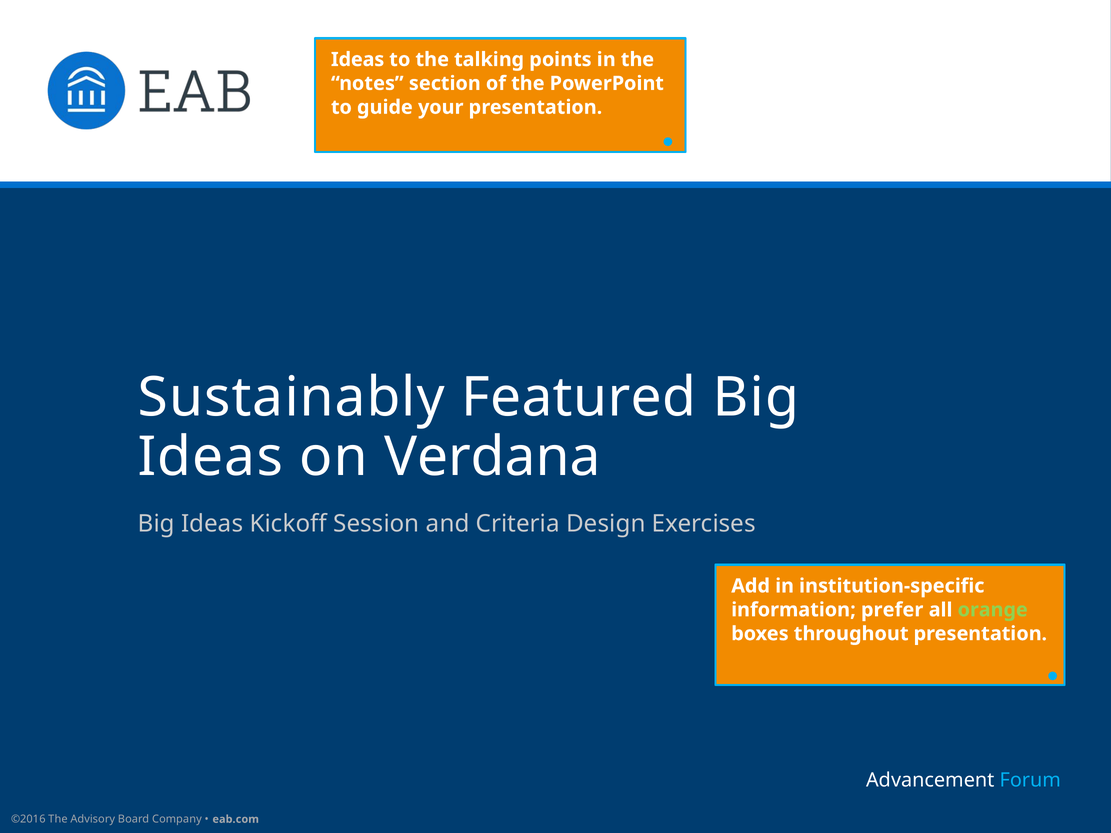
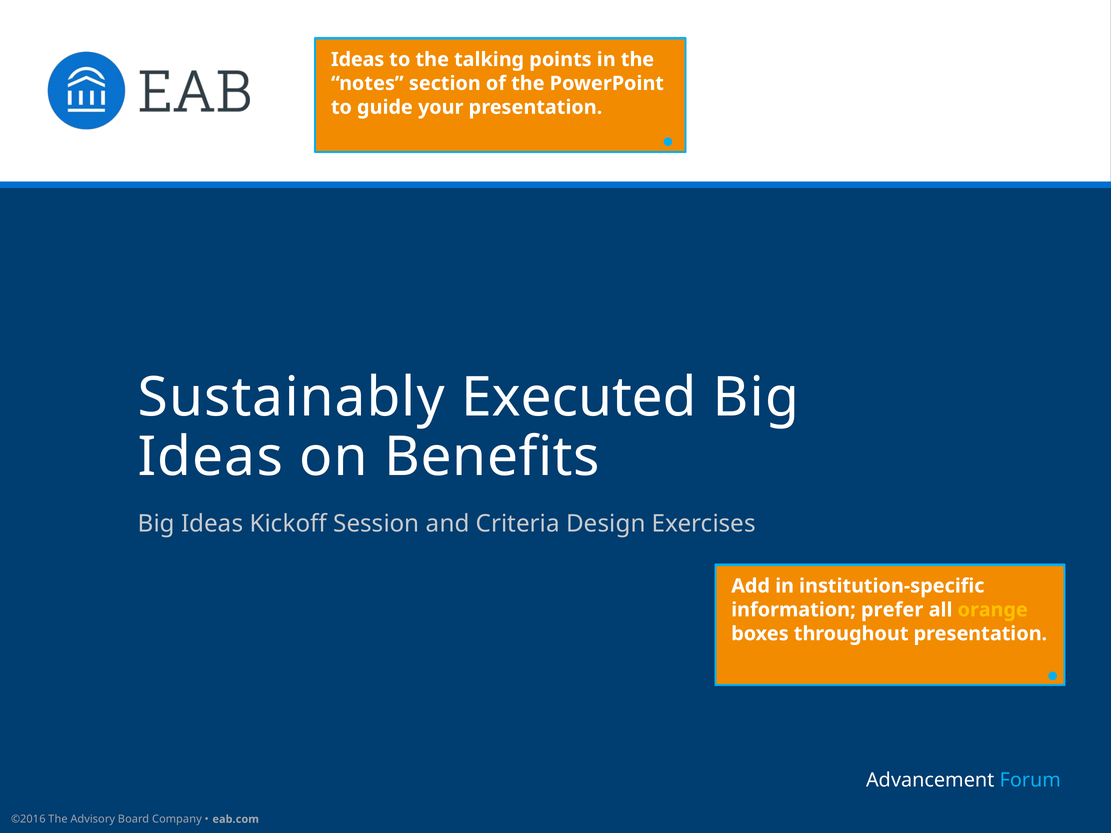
Featured: Featured -> Executed (579, 398)
Verdana: Verdana -> Benefits (492, 457)
orange colour: light green -> yellow (993, 610)
